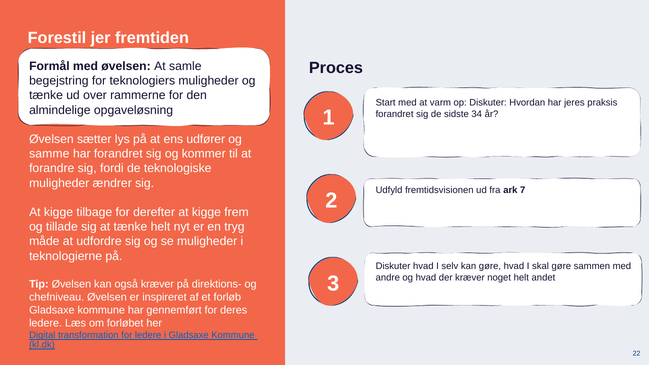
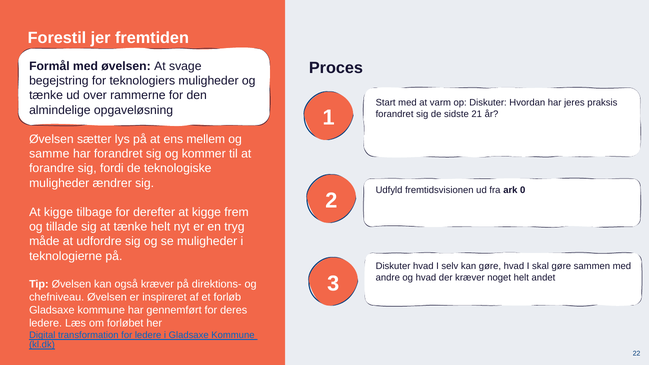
samle: samle -> svage (185, 66)
34: 34 -> 21 (477, 114)
udfører: udfører -> mellem (206, 139)
7: 7 -> 0 (523, 190)
